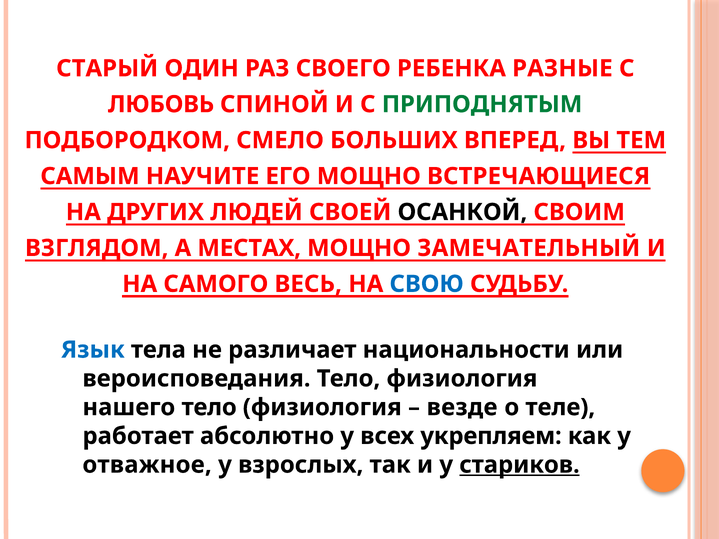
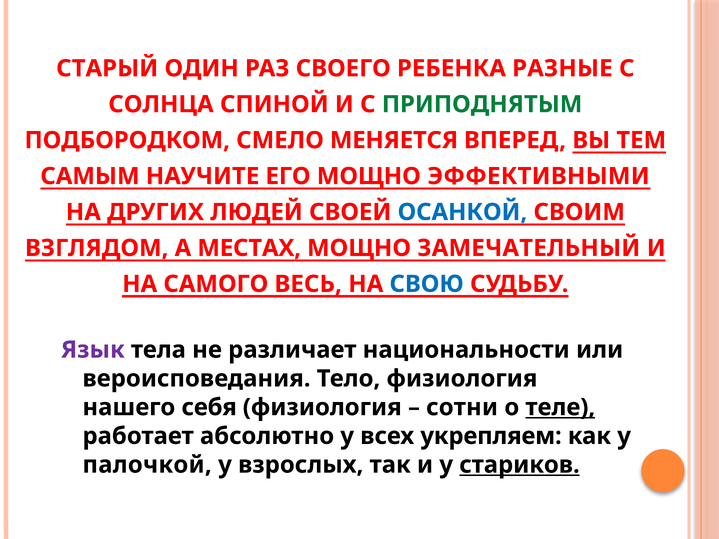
ЛЮБОВЬ: ЛЮБОВЬ -> СОЛНЦА (161, 104)
БОЛЬШИХ: БОЛЬШИХ -> МЕНЯЕТСЯ (394, 140)
ВСТРЕЧАЮЩИЕСЯ: ВСТРЕЧАЮЩИЕСЯ -> ЭФФЕКТИВНЫМИ (539, 176)
ОСАНКОЙ colour: black -> blue (462, 212)
Язык colour: blue -> purple (93, 350)
нашего тело: тело -> себя (209, 407)
везде: везде -> сотни (462, 407)
теле underline: none -> present (560, 407)
отважное: отважное -> палочкой (147, 465)
